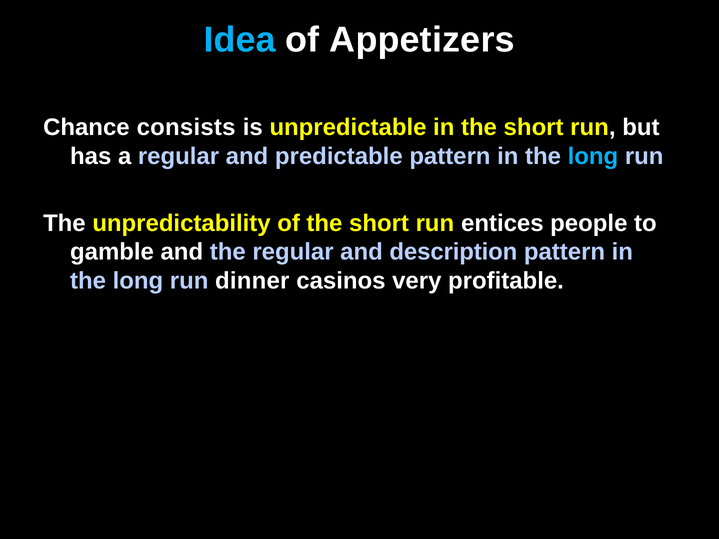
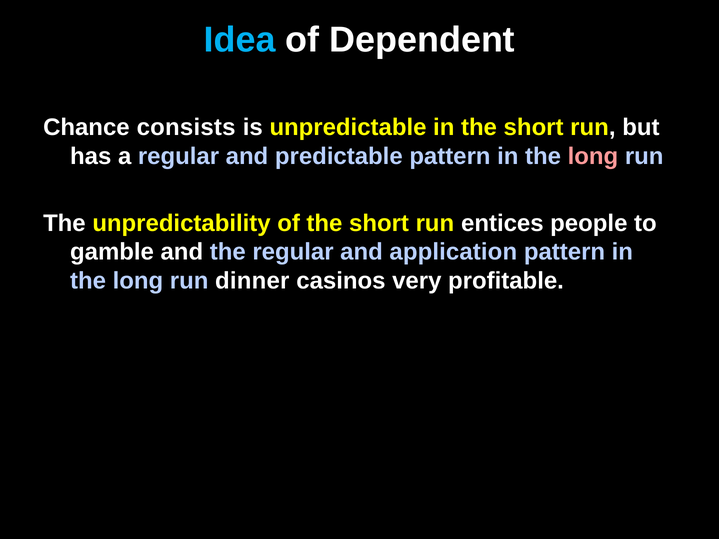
Appetizers: Appetizers -> Dependent (422, 40)
long colour: light blue -> pink (593, 156)
description: description -> application (453, 252)
